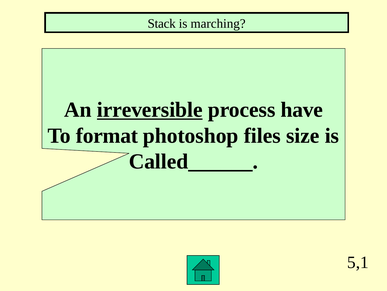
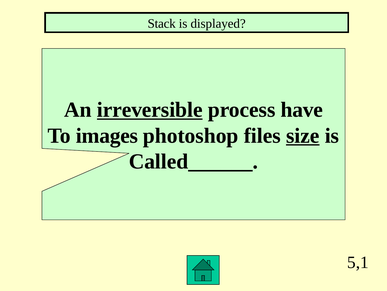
marching: marching -> displayed (218, 23)
format: format -> images (107, 135)
size underline: none -> present (303, 135)
